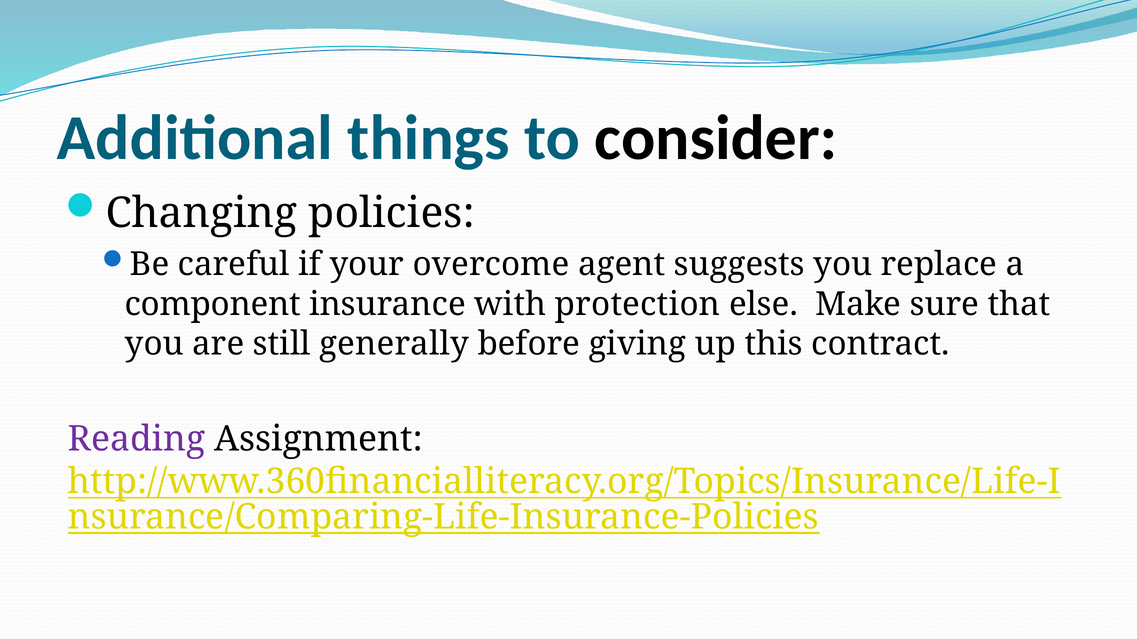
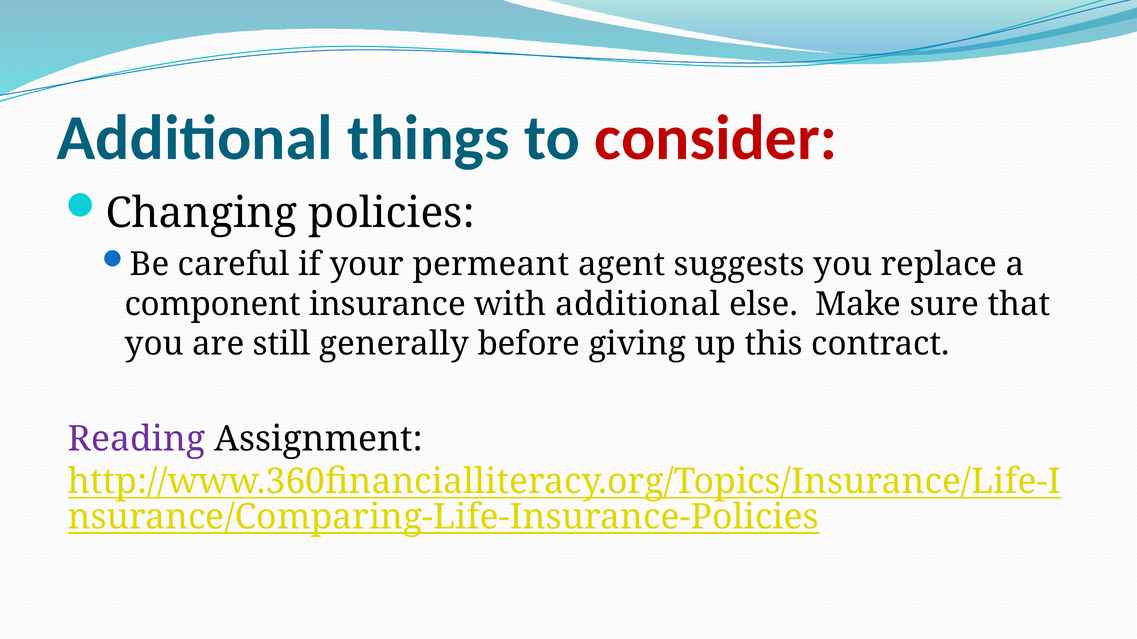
consider colour: black -> red (716, 138)
overcome: overcome -> permeant (491, 265)
with protection: protection -> additional (637, 305)
